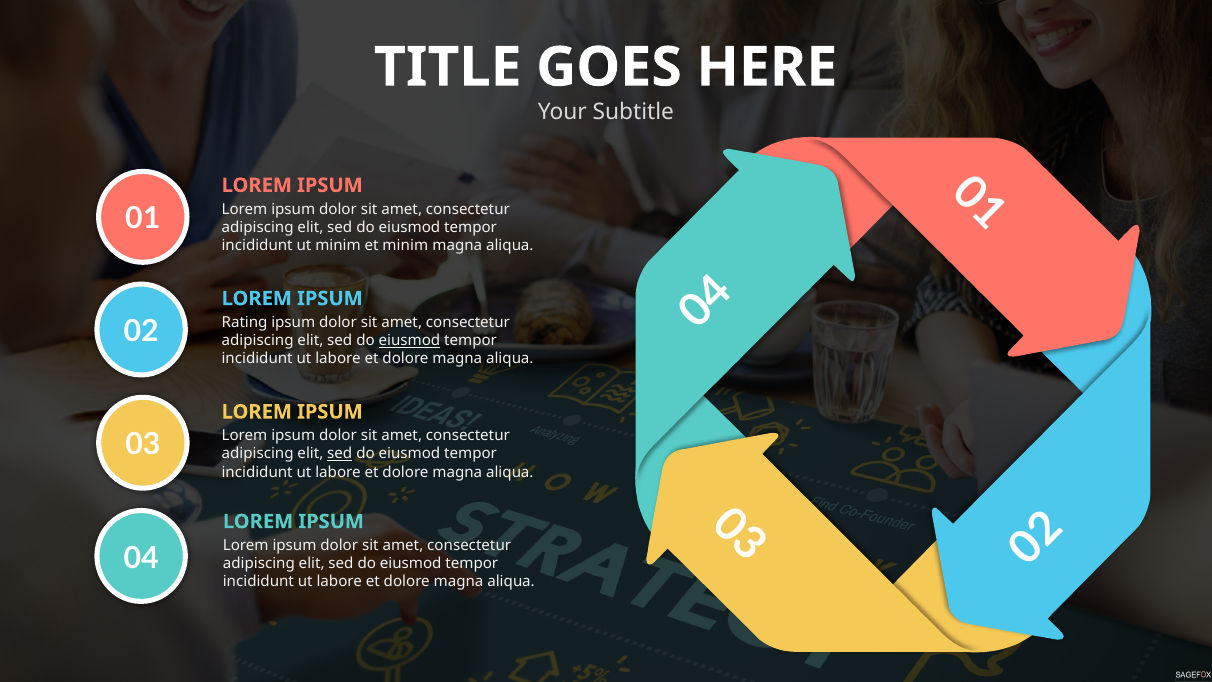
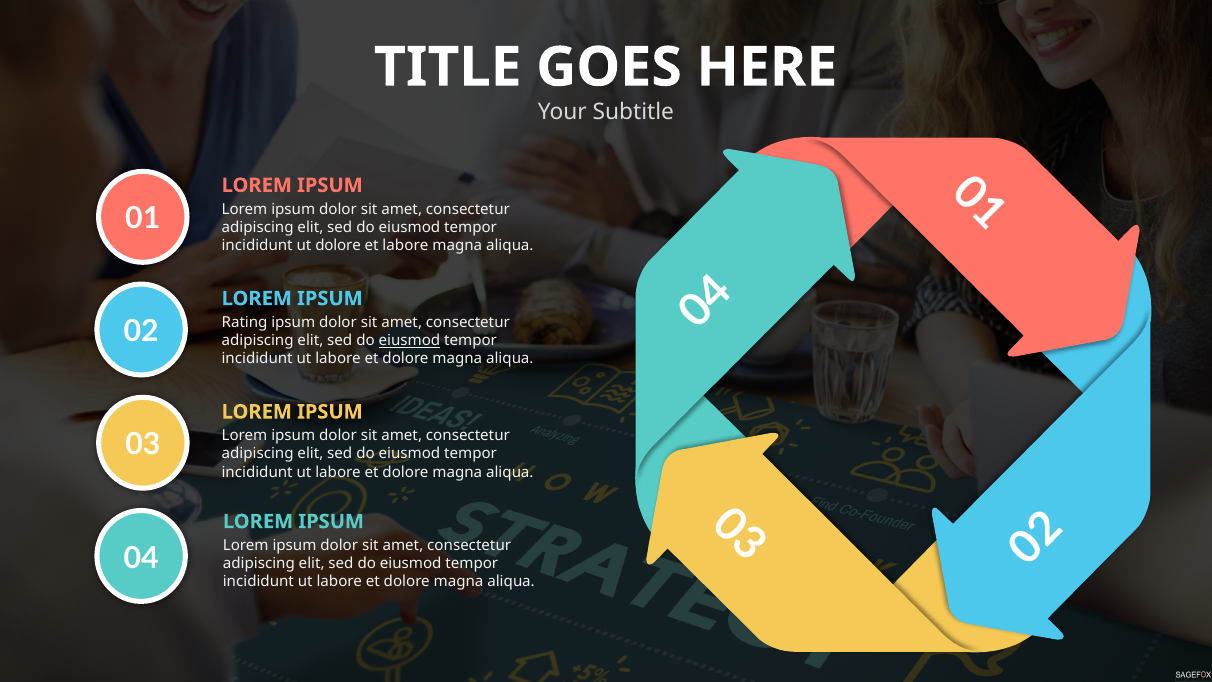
ut minim: minim -> dolore (338, 245)
et minim: minim -> labore (405, 245)
sed underline: present -> none (340, 454)
